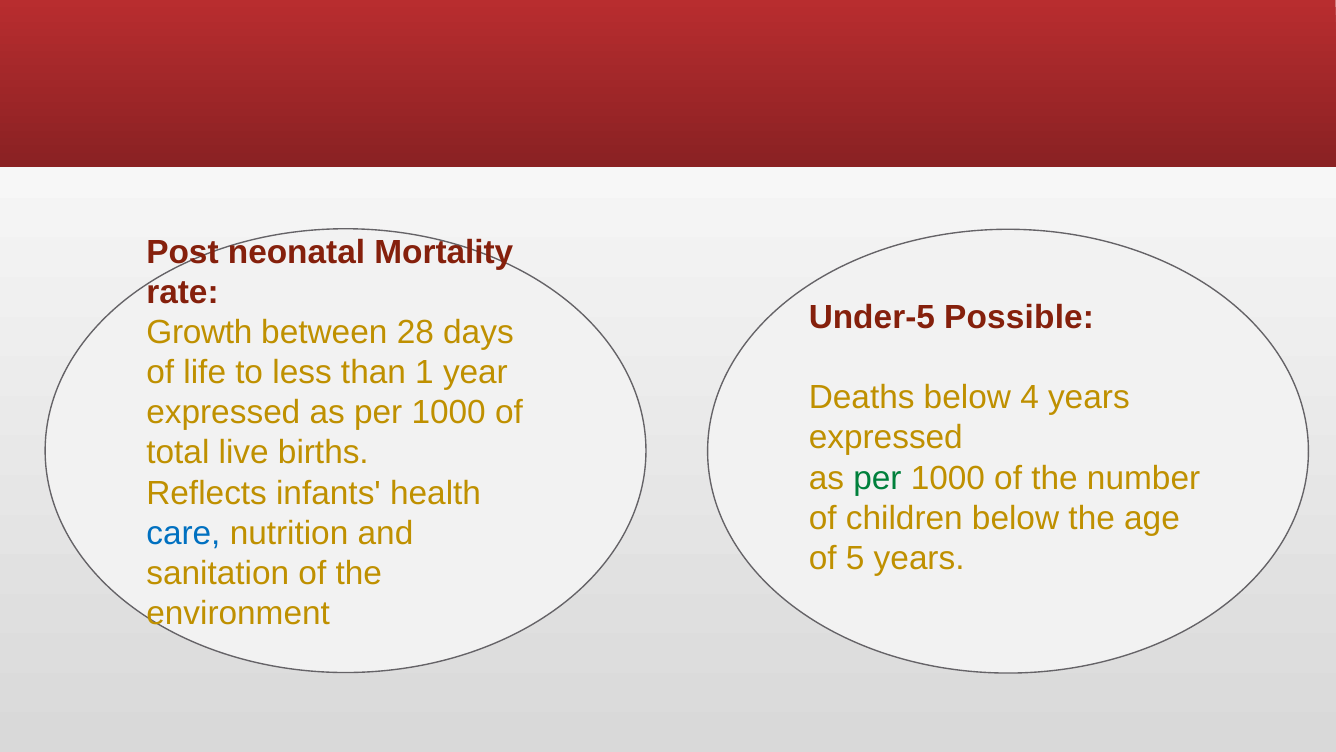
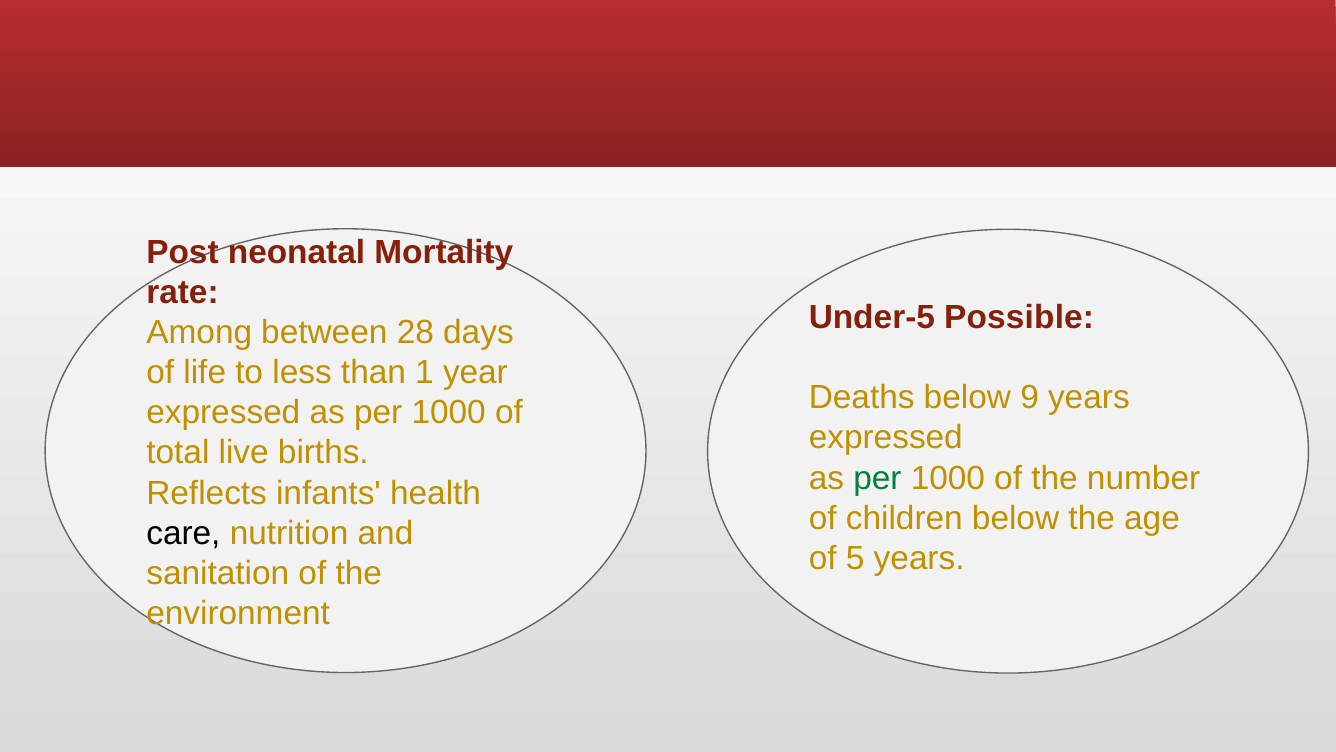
Growth: Growth -> Among (199, 332)
4: 4 -> 9 (1030, 398)
care colour: blue -> black (183, 533)
